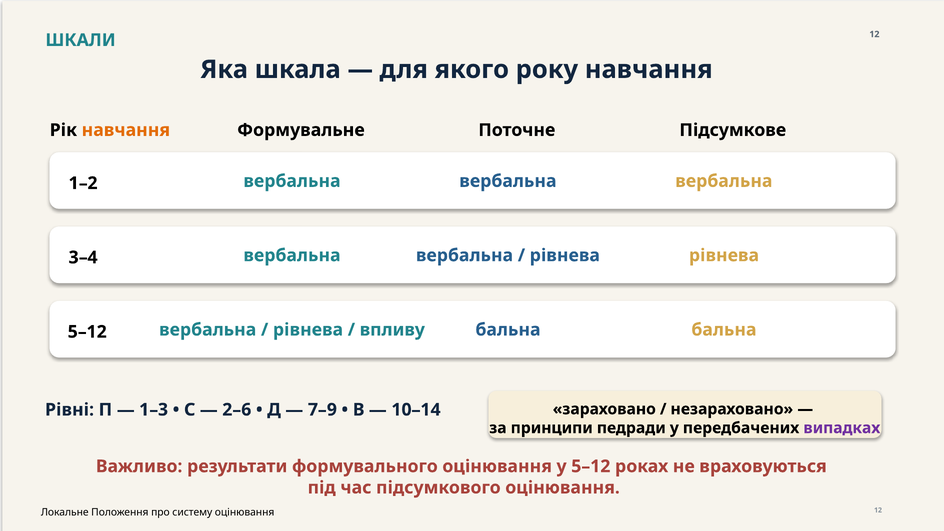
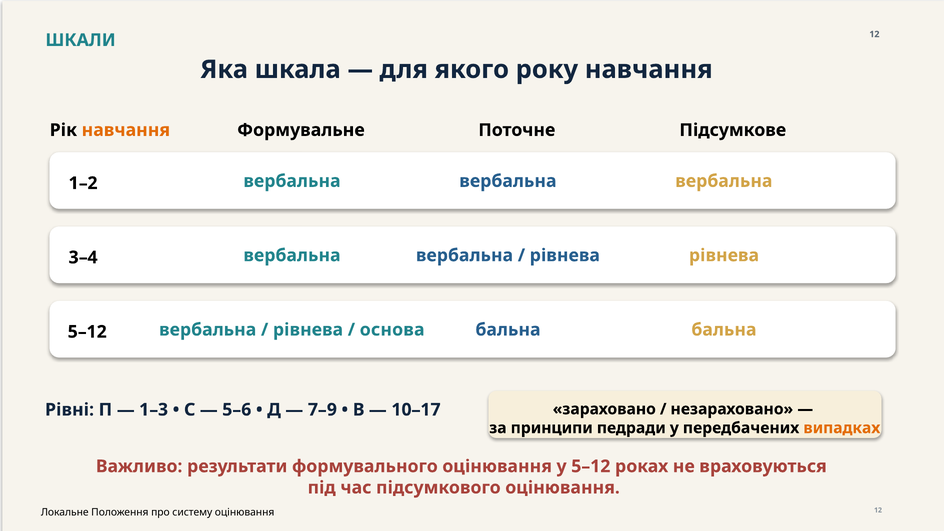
впливу: впливу -> основа (392, 330)
2–6: 2–6 -> 5–6 (237, 410)
10–14: 10–14 -> 10–17 (416, 410)
випадках colour: purple -> orange (842, 428)
